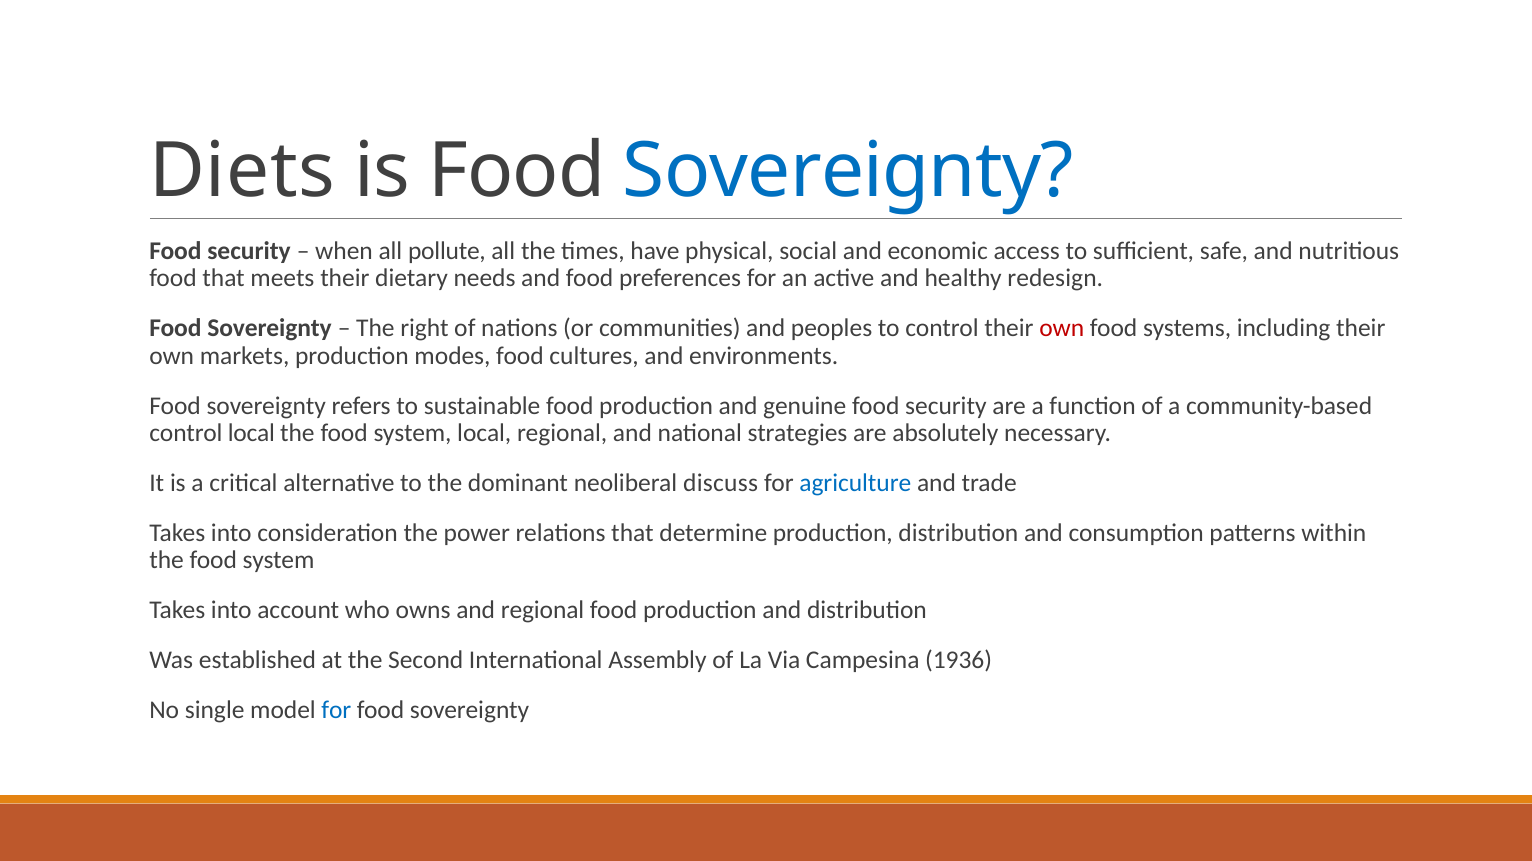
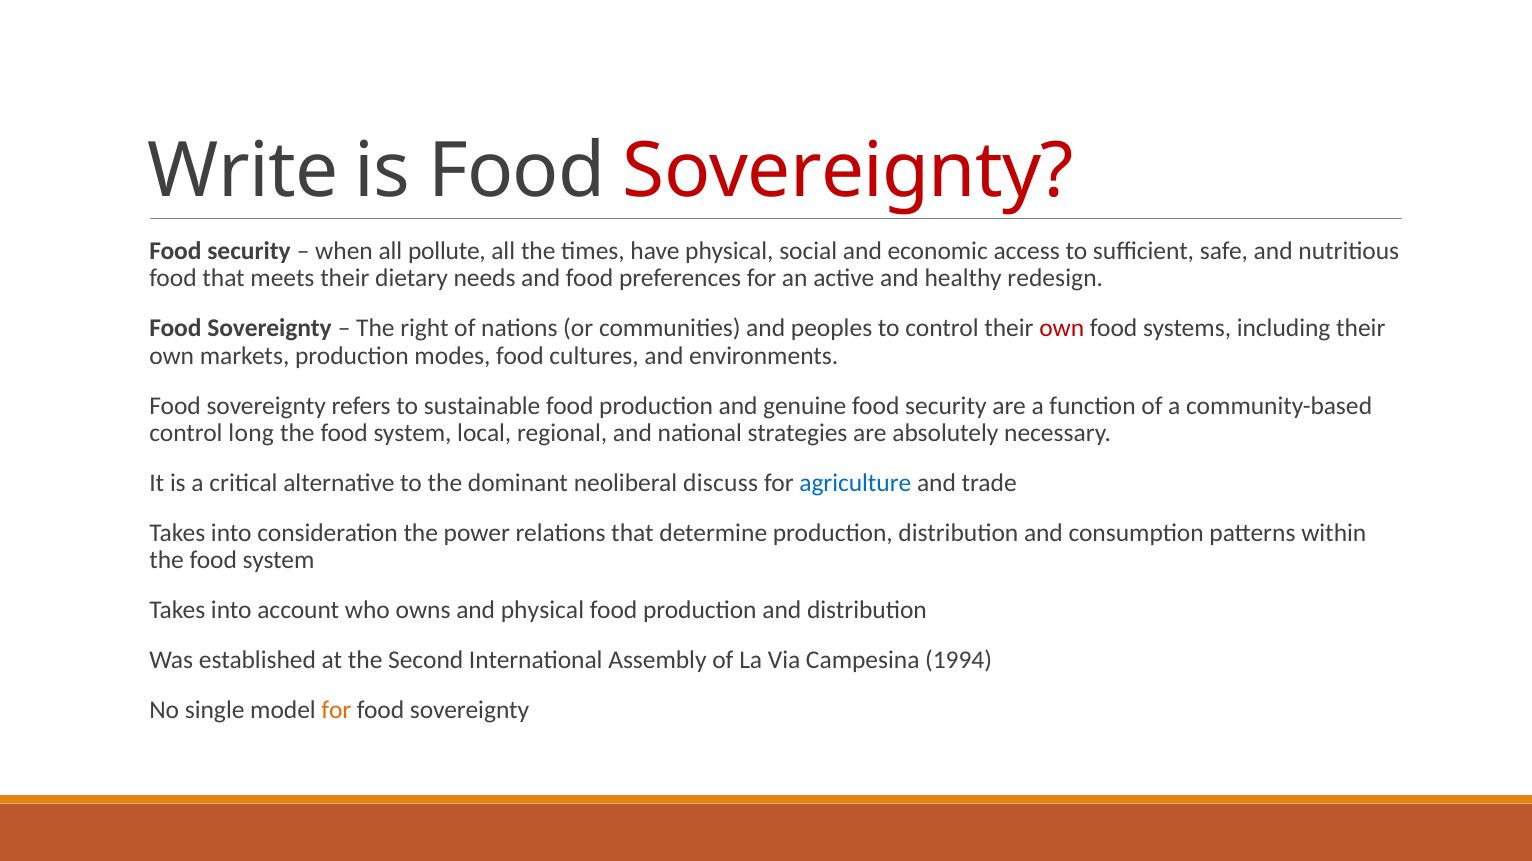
Diets: Diets -> Write (243, 172)
Sovereignty colour: blue -> red (848, 172)
control local: local -> long (251, 434)
and regional: regional -> physical (542, 611)
1936: 1936 -> 1994 (959, 661)
for colour: blue -> orange (336, 711)
